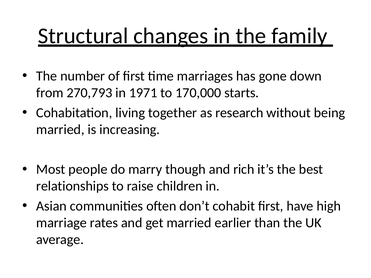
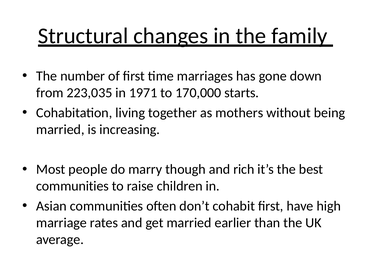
270,793: 270,793 -> 223,035 (89, 93)
research: research -> mothers (239, 113)
relationships: relationships -> communities (73, 186)
